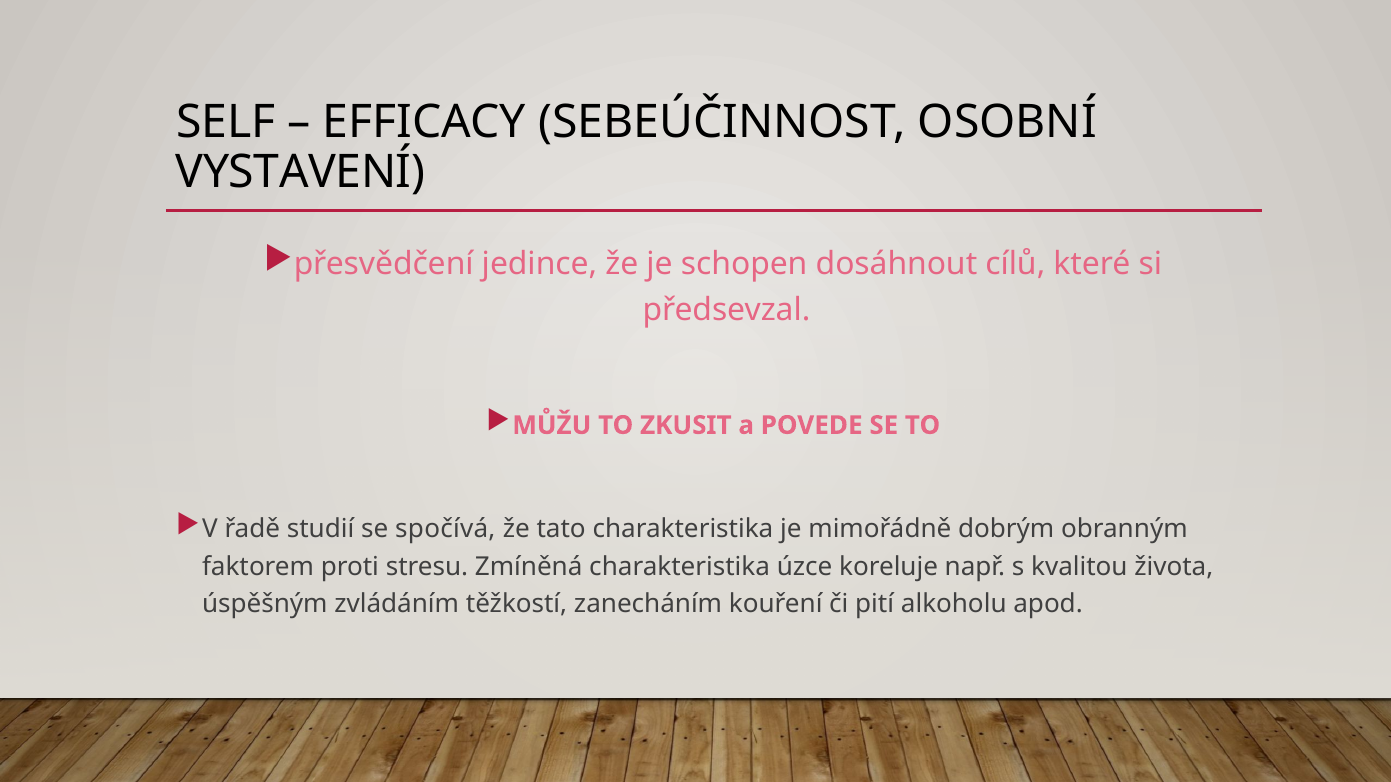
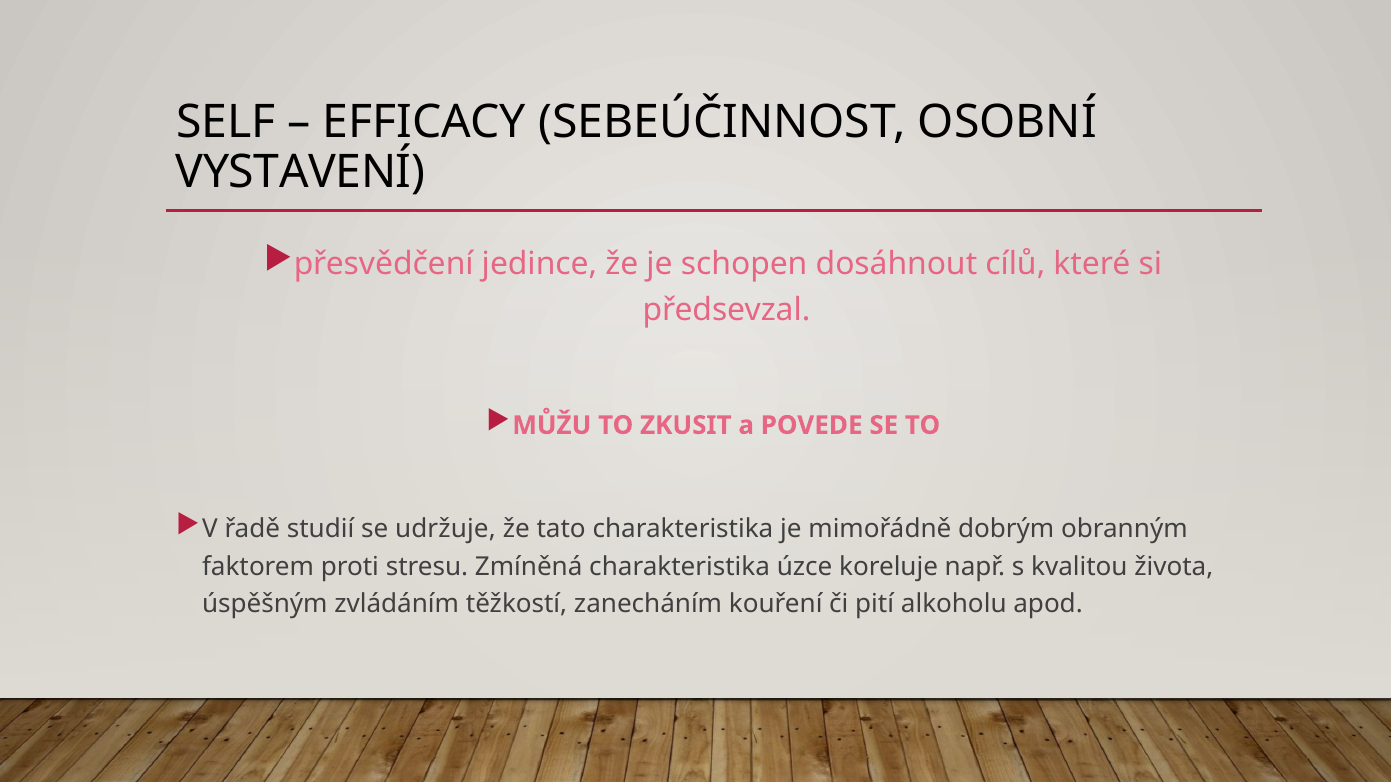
spočívá: spočívá -> udržuje (445, 530)
